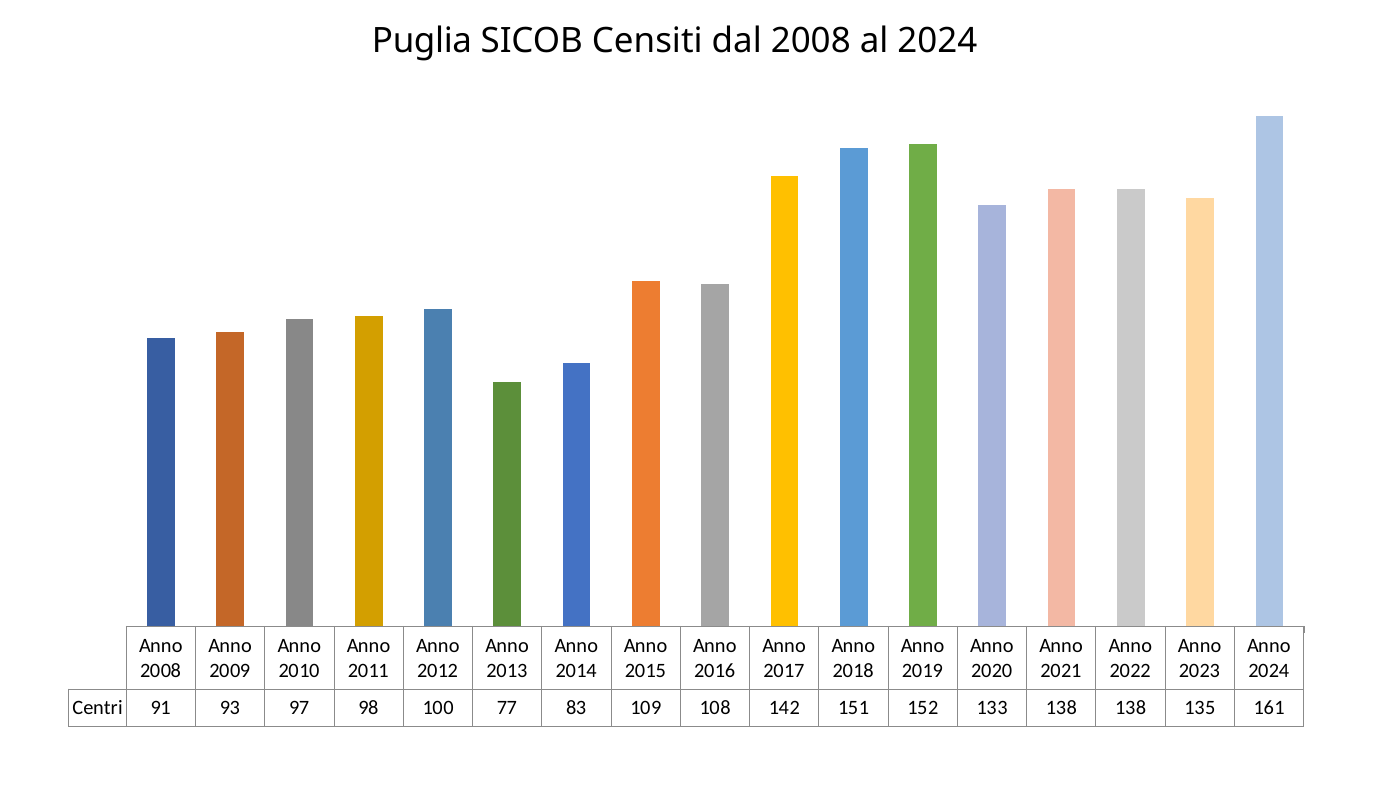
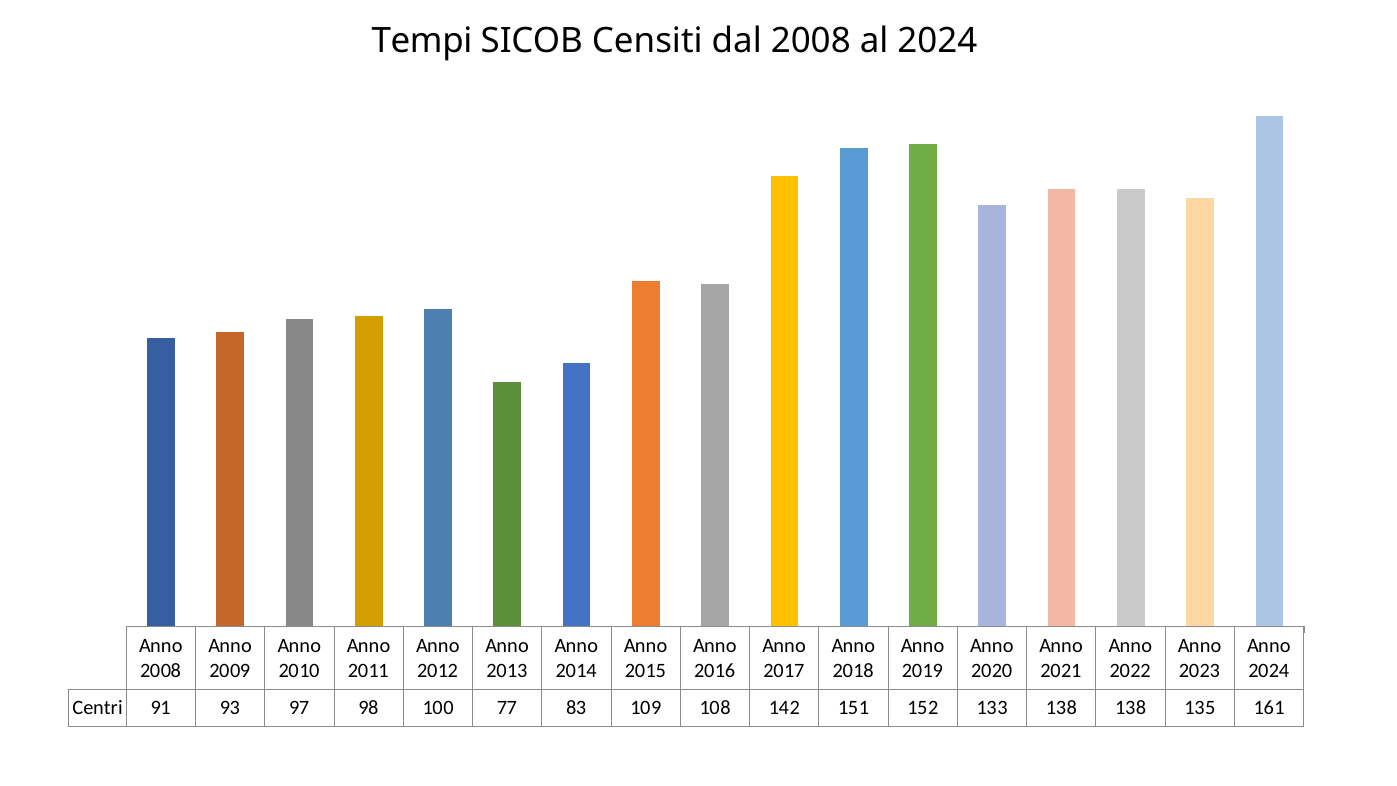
Puglia: Puglia -> Tempi (422, 41)
